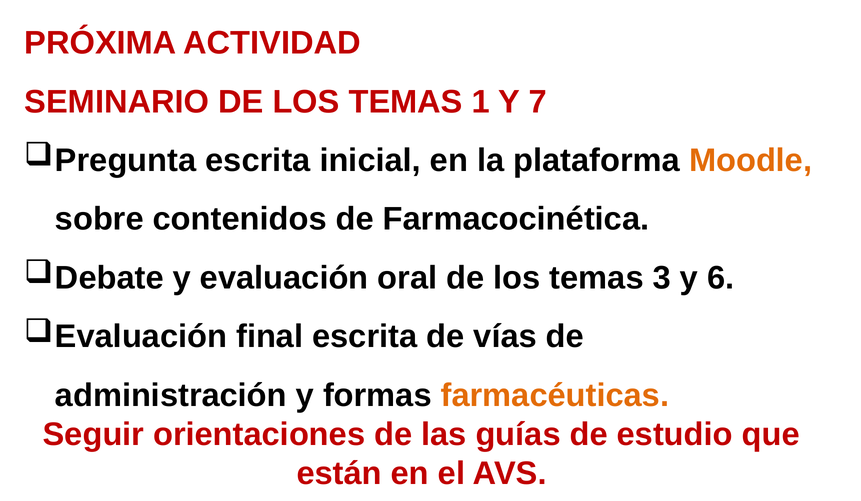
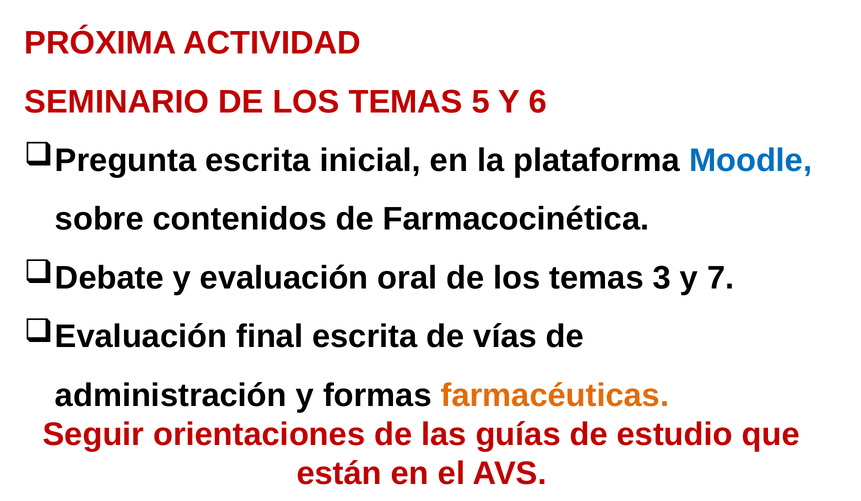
1: 1 -> 5 (481, 102)
7: 7 -> 6 (538, 102)
Moodle colour: orange -> blue (751, 161)
6: 6 -> 7 (721, 278)
